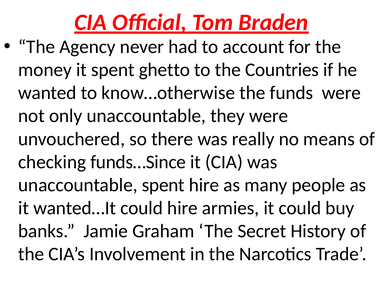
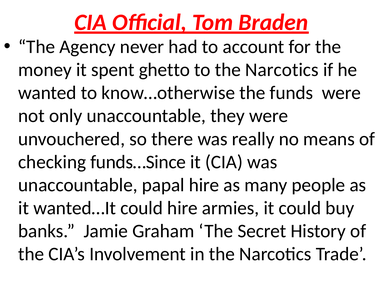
to the Countries: Countries -> Narcotics (282, 70)
unaccountable spent: spent -> papal (163, 185)
